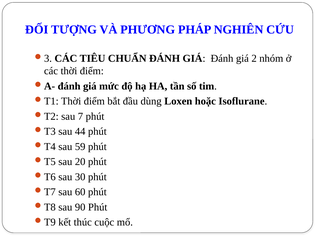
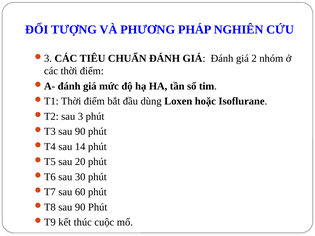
7: 7 -> 3 (80, 116)
44: 44 -> 90 (80, 132)
59: 59 -> 14 (80, 147)
